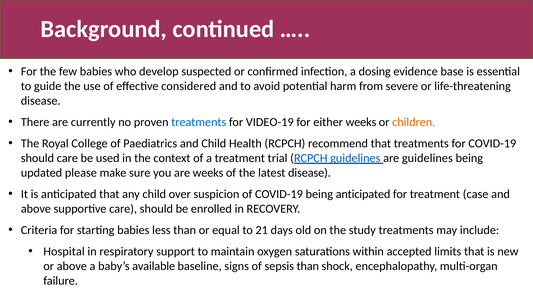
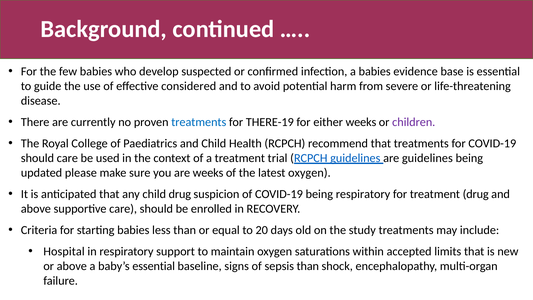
a dosing: dosing -> babies (375, 71)
VIDEO-19: VIDEO-19 -> THERE-19 (270, 122)
children colour: orange -> purple (414, 122)
latest disease: disease -> oxygen (309, 173)
child over: over -> drug (180, 194)
being anticipated: anticipated -> respiratory (363, 194)
treatment case: case -> drug (476, 194)
21: 21 -> 20 (262, 230)
baby’s available: available -> essential (154, 266)
